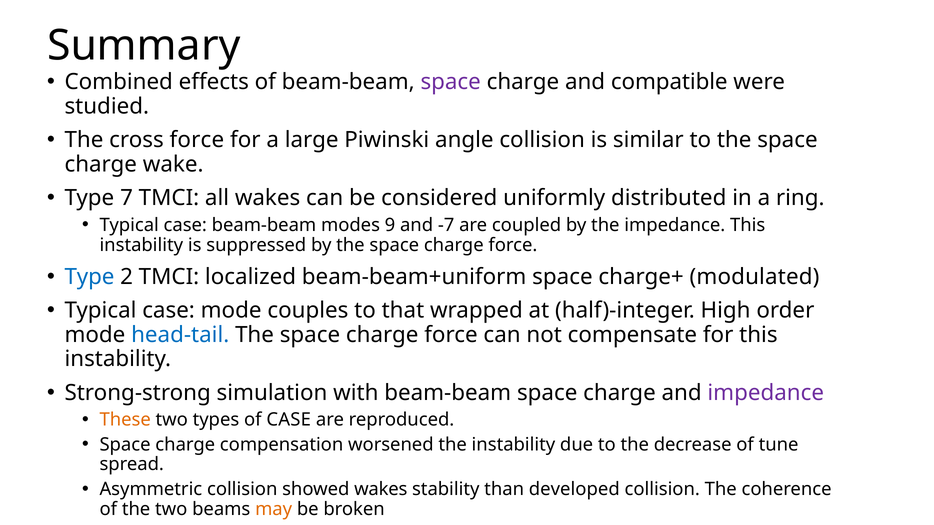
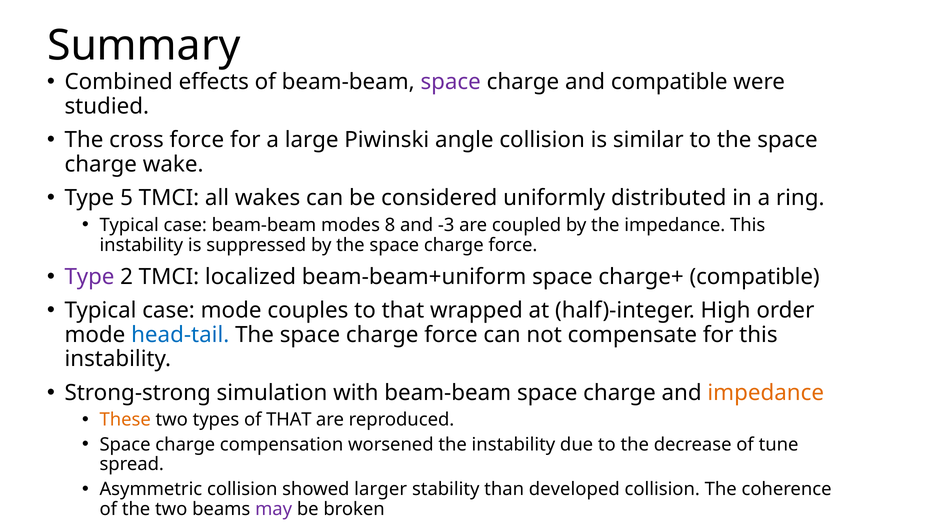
7: 7 -> 5 (127, 198)
9: 9 -> 8 (390, 225)
-7: -7 -> -3 (446, 225)
Type colour: blue -> purple (89, 277)
charge+ modulated: modulated -> compatible (755, 277)
impedance colour: purple -> orange (766, 393)
of CASE: CASE -> THAT (289, 420)
showed wakes: wakes -> larger (381, 490)
may colour: orange -> purple (274, 509)
